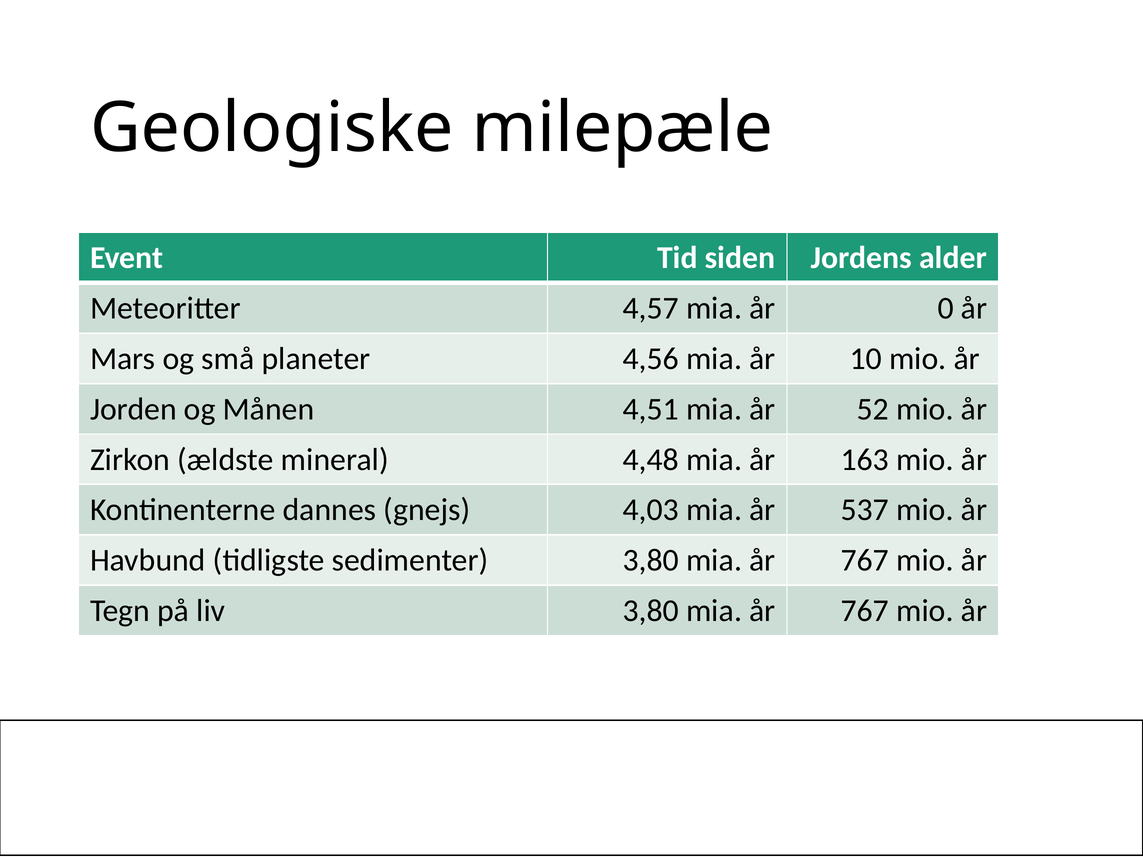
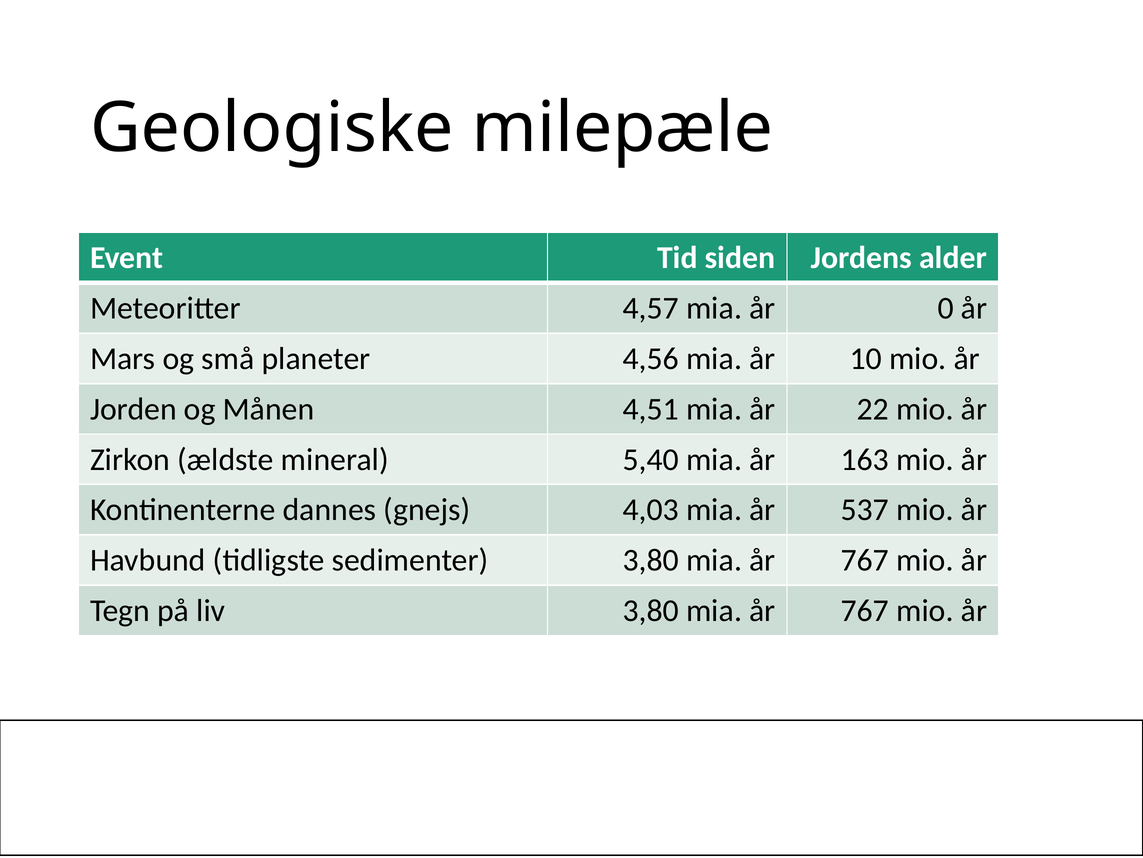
52: 52 -> 22 (873, 409)
4,48: 4,48 -> 5,40 (651, 459)
